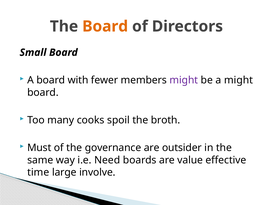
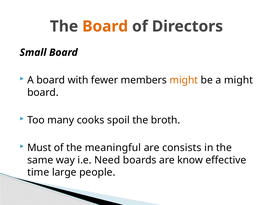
might colour: purple -> orange (184, 80)
governance: governance -> meaningful (113, 148)
outsider: outsider -> consists (182, 148)
value: value -> know (190, 160)
involve: involve -> people (97, 172)
